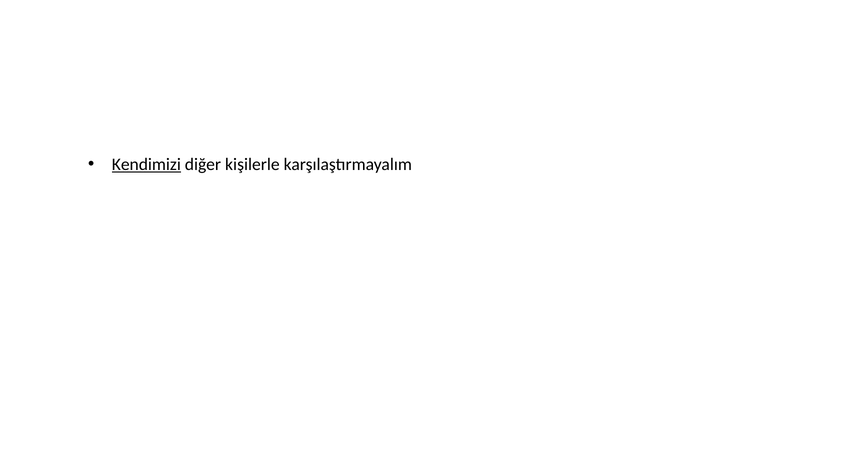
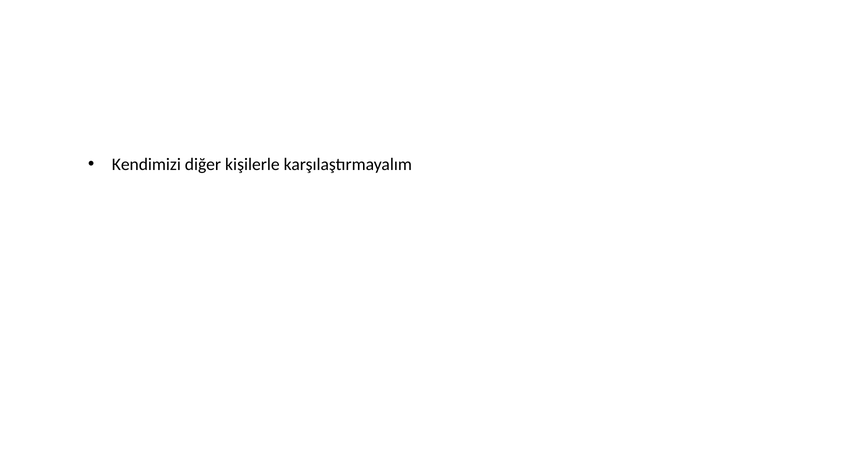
Kendimizi underline: present -> none (146, 164)
